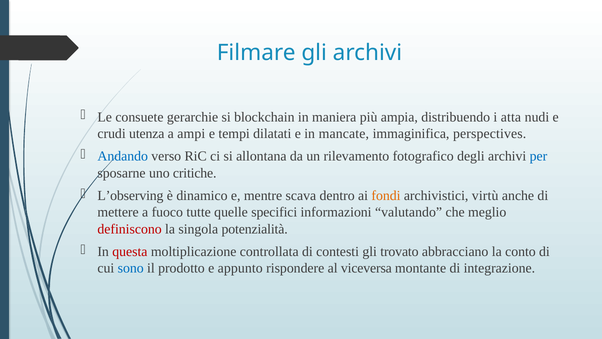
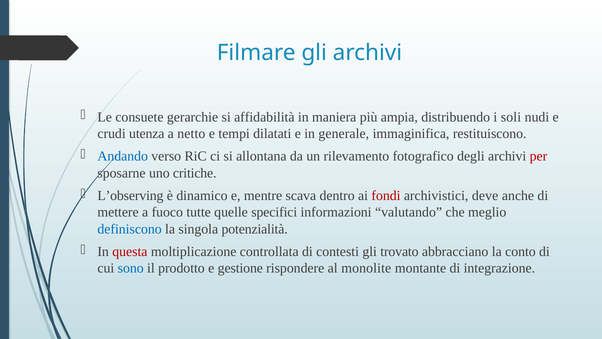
blockchain: blockchain -> affidabilità (264, 117)
atta: atta -> soli (511, 117)
ampi: ampi -> netto (191, 133)
mancate: mancate -> generale (344, 133)
perspectives: perspectives -> restituiscono (490, 133)
per colour: blue -> red (538, 156)
fondi colour: orange -> red (386, 196)
virtù: virtù -> deve (485, 196)
definiscono colour: red -> blue (130, 229)
appunto: appunto -> gestione (240, 268)
viceversa: viceversa -> monolite (366, 268)
